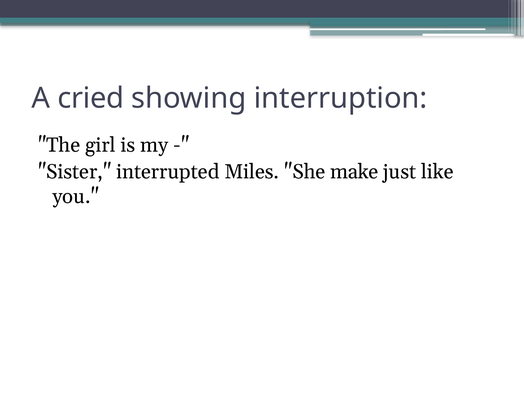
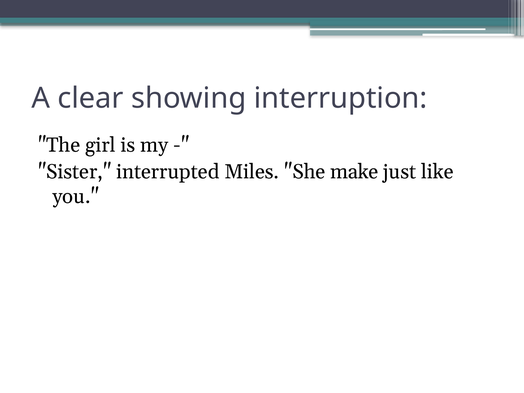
cried: cried -> clear (91, 98)
